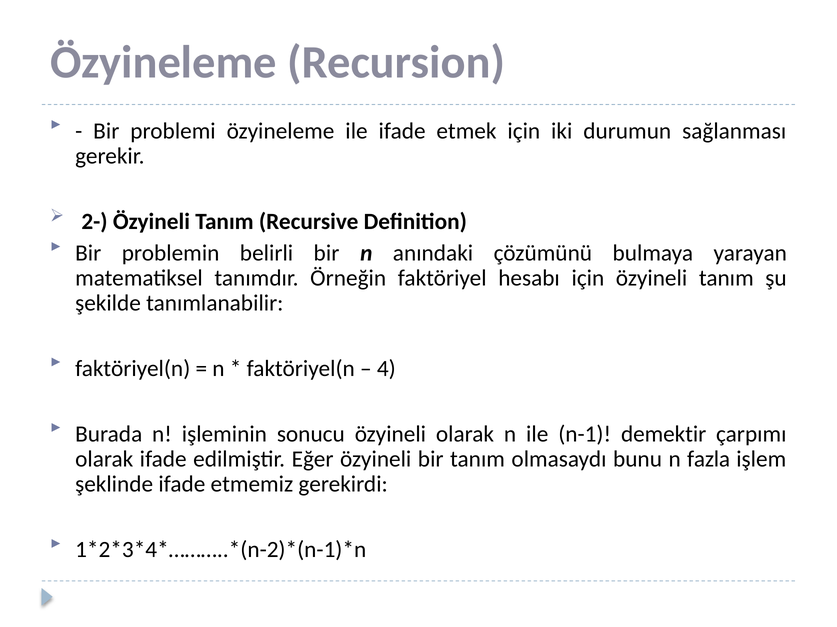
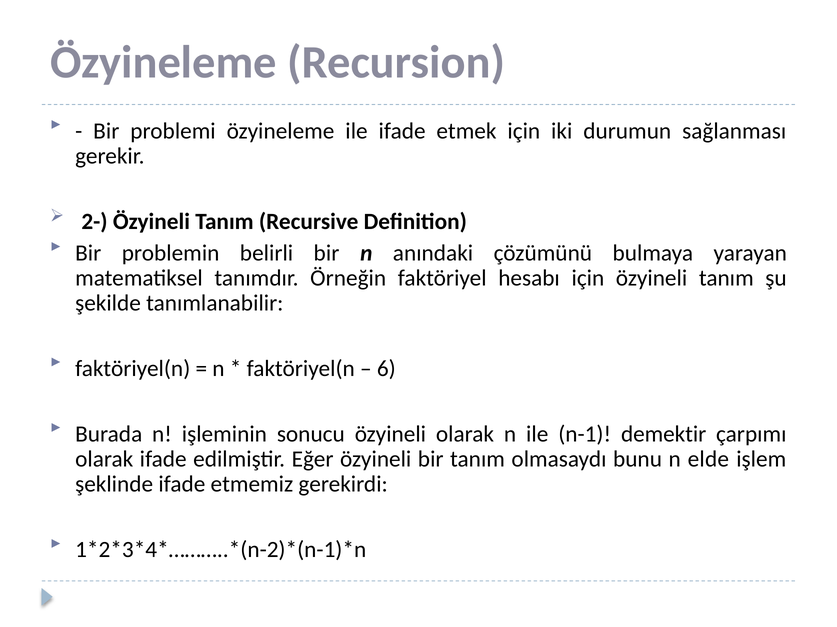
4: 4 -> 6 (386, 369)
fazla: fazla -> elde (708, 460)
